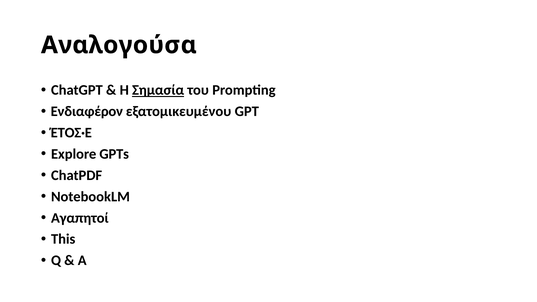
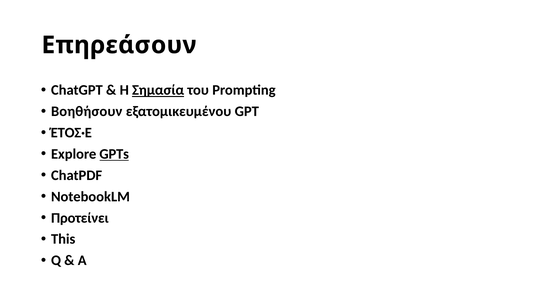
Αναλογούσα: Αναλογούσα -> Επηρεάσουν (119, 45)
Ενδιαφέρον: Ενδιαφέρον -> Βοηθήσουν (87, 111)
GPTs underline: none -> present (114, 154)
Αγαπητοί: Αγαπητοί -> Προτείνει (80, 218)
